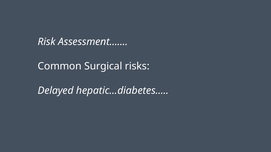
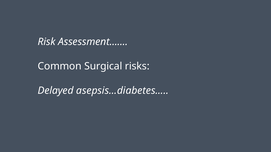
hepatic…diabetes…: hepatic…diabetes… -> asepsis…diabetes… (122, 91)
